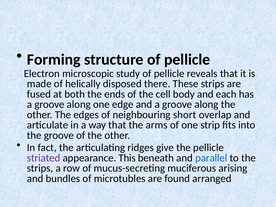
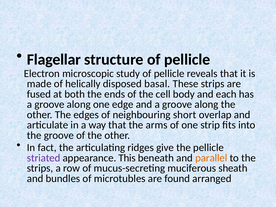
Forming: Forming -> Flagellar (54, 60)
there: there -> basal (157, 84)
parallel colour: blue -> orange (211, 158)
arising: arising -> sheath (233, 168)
